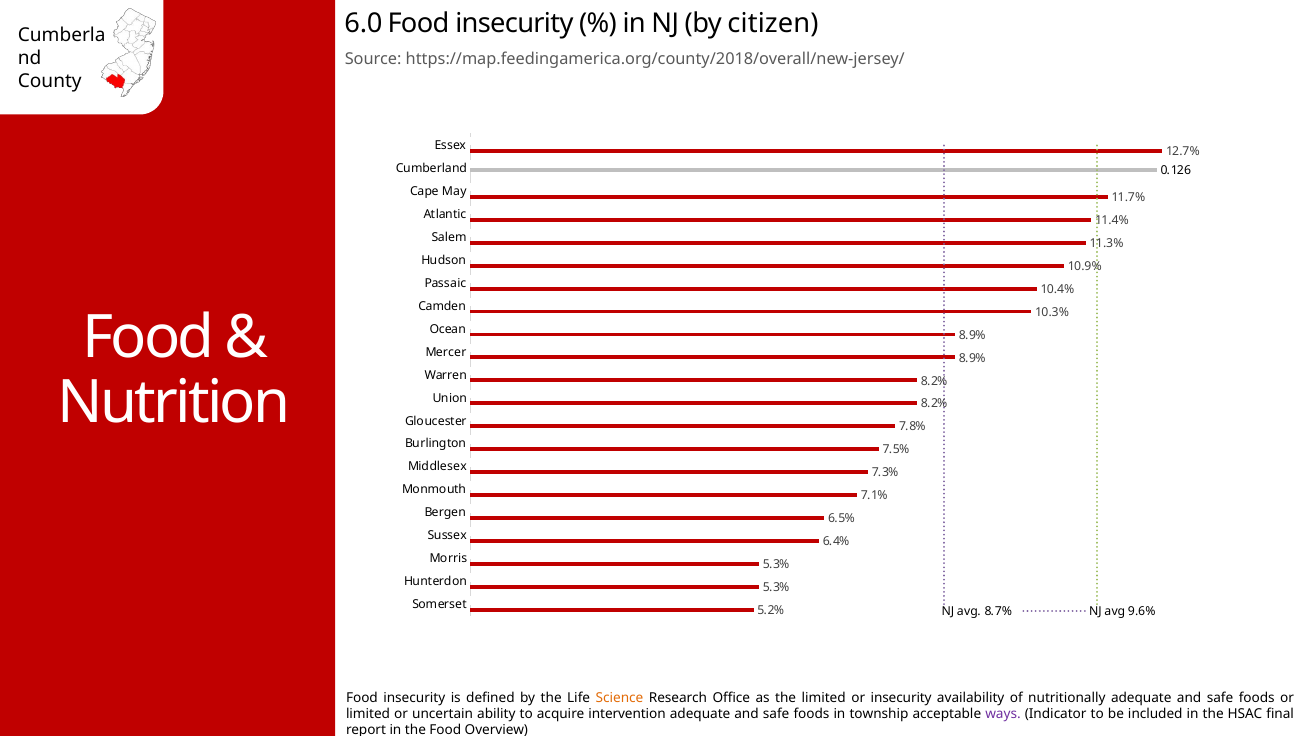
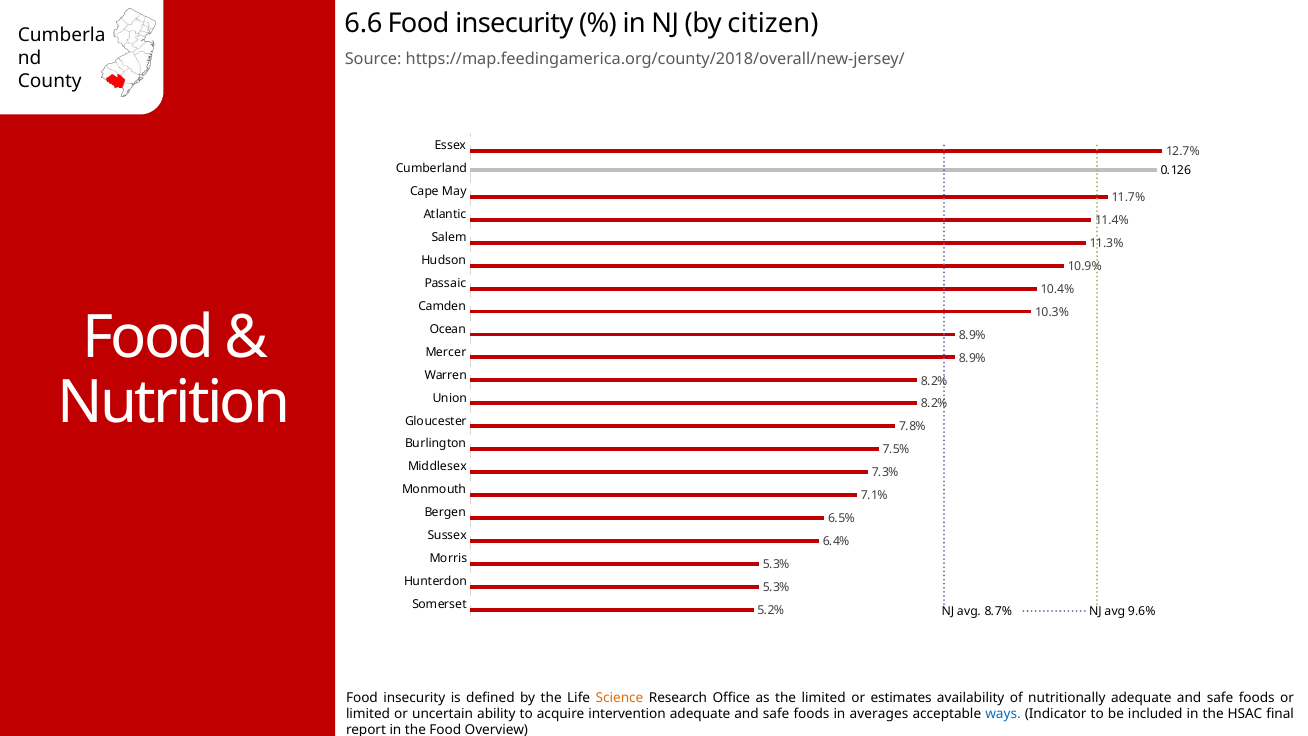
6.0: 6.0 -> 6.6 (363, 23)
or insecurity: insecurity -> estimates (901, 697)
township: township -> averages (879, 714)
ways colour: purple -> blue (1003, 714)
